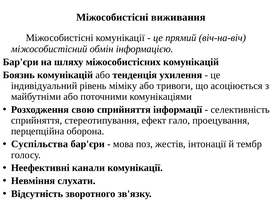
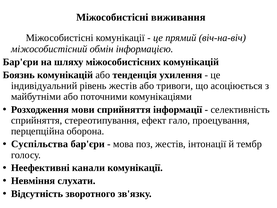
рівень міміку: міміку -> жестів (123, 86)
свою: свою -> мови (83, 109)
